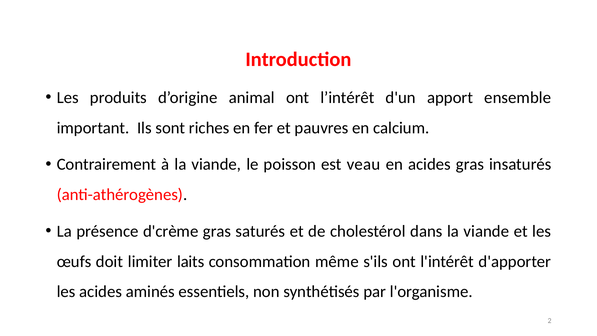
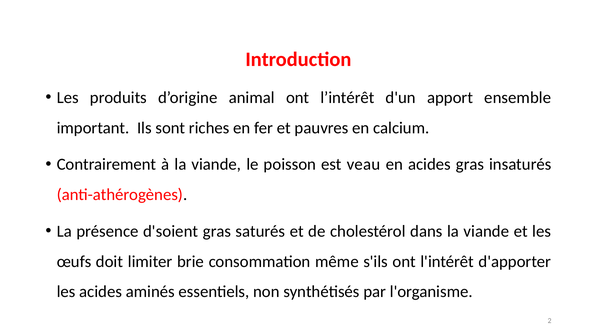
d'crème: d'crème -> d'soient (171, 231)
laits: laits -> brie (191, 261)
